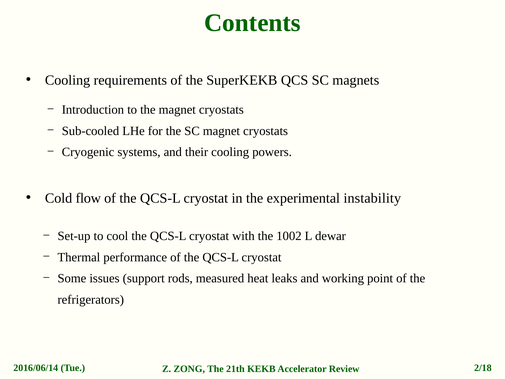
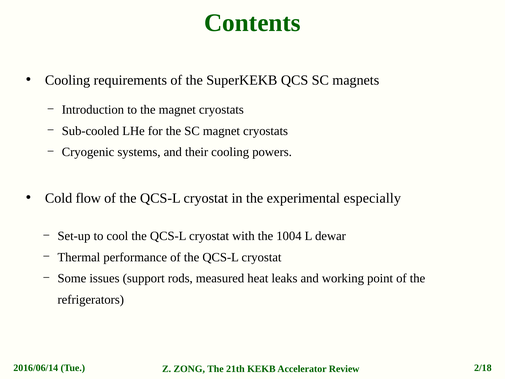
instability: instability -> especially (372, 198)
1002: 1002 -> 1004 (289, 236)
